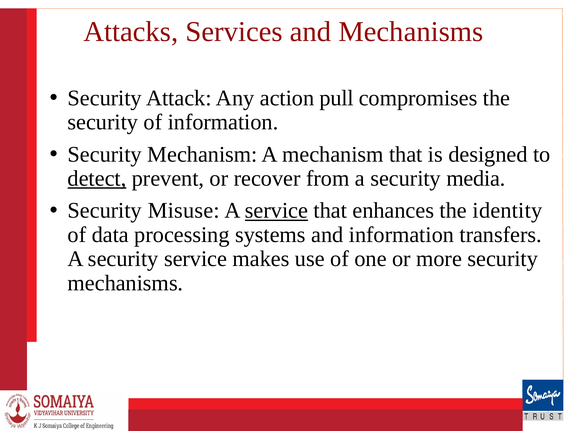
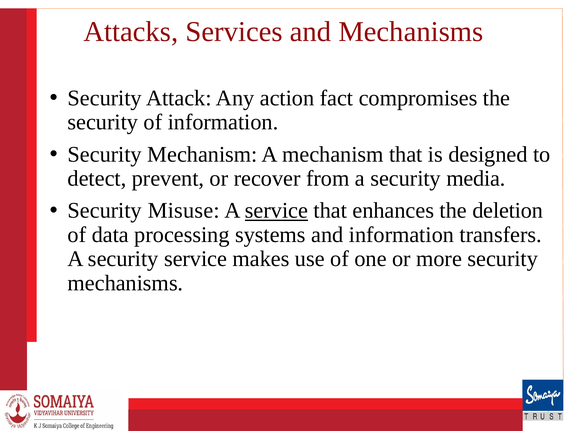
pull: pull -> fact (336, 98)
detect underline: present -> none (97, 178)
identity: identity -> deletion (508, 210)
